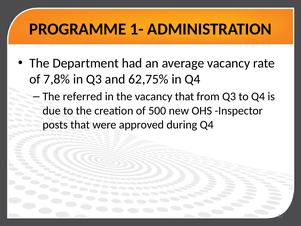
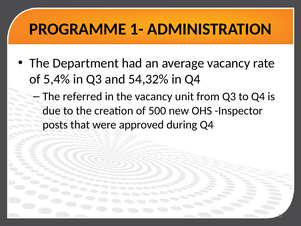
7,8%: 7,8% -> 5,4% (57, 79)
62,75%: 62,75% -> 54,32% (148, 79)
vacancy that: that -> unit (184, 96)
